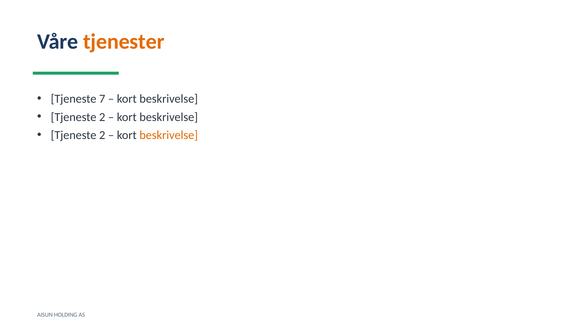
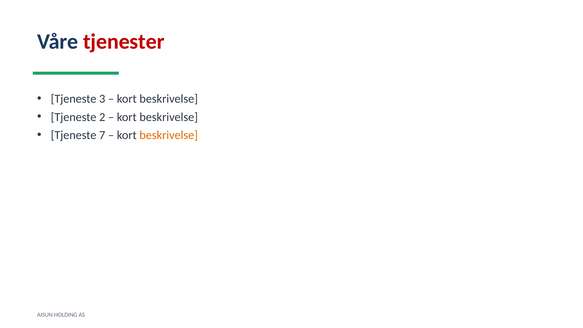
tjenester colour: orange -> red (124, 42)
7: 7 -> 3 (102, 99)
2: 2 -> 7 (102, 135)
